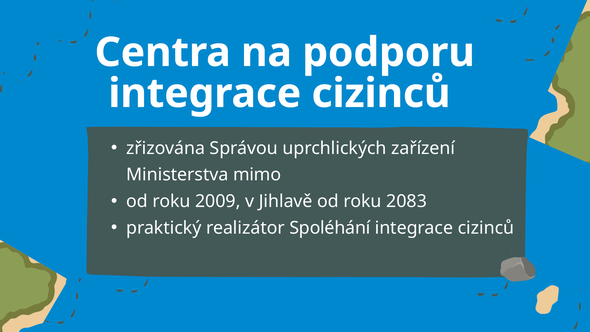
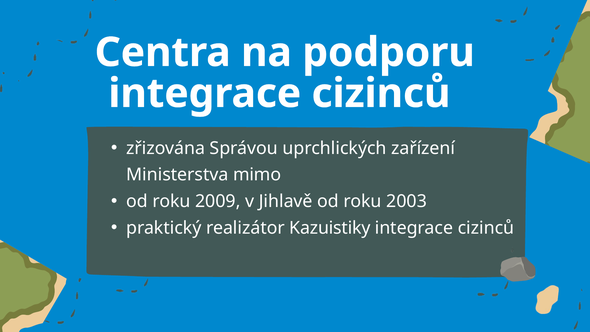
2083: 2083 -> 2003 (407, 201)
Spoléhání: Spoléhání -> Kazuistiky (330, 228)
